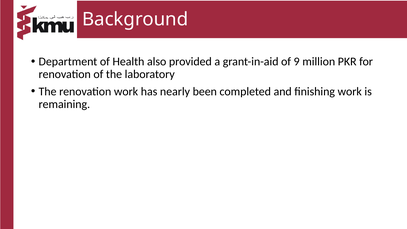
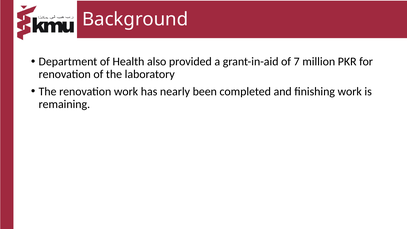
9: 9 -> 7 (297, 62)
